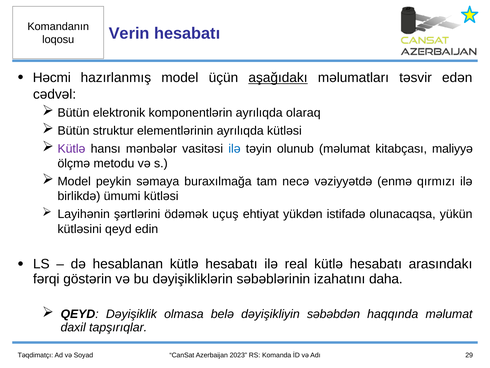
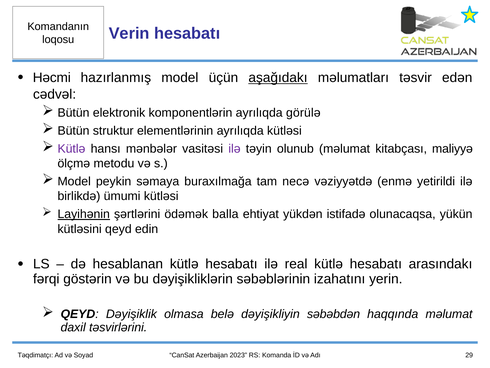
olaraq: olaraq -> görülə (303, 113)
ilə colour: blue -> purple (234, 149)
qırmızı: qırmızı -> yetirildi (436, 181)
Layihənin underline: none -> present (84, 214)
uçuş: uçuş -> balla (225, 214)
daha: daha -> yerin (386, 278)
tapşırıqlar: tapşırıqlar -> təsvirlərini (118, 327)
